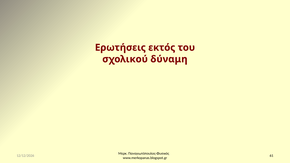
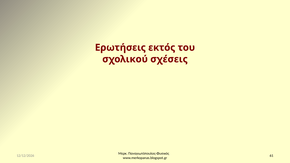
δύναμη: δύναμη -> σχέσεις (169, 59)
